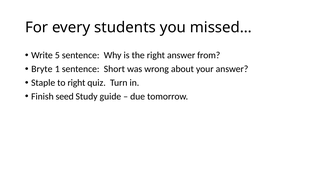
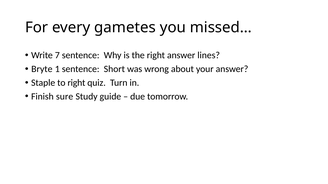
students: students -> gametes (125, 28)
5: 5 -> 7 (57, 55)
from: from -> lines (209, 55)
seed: seed -> sure (65, 97)
